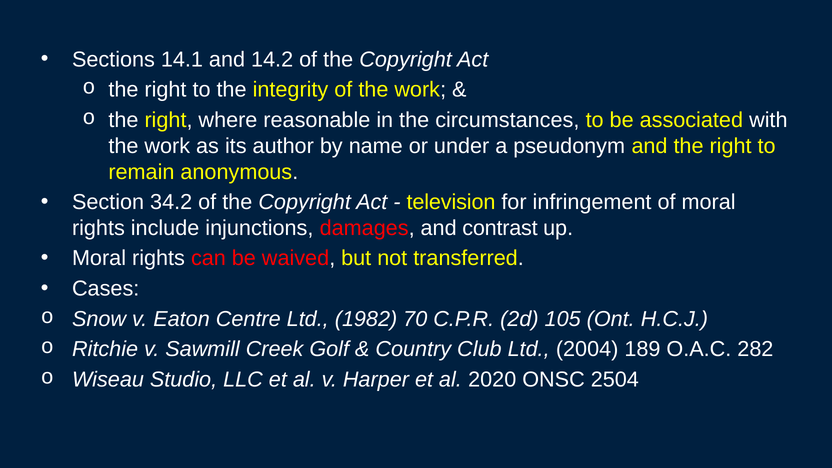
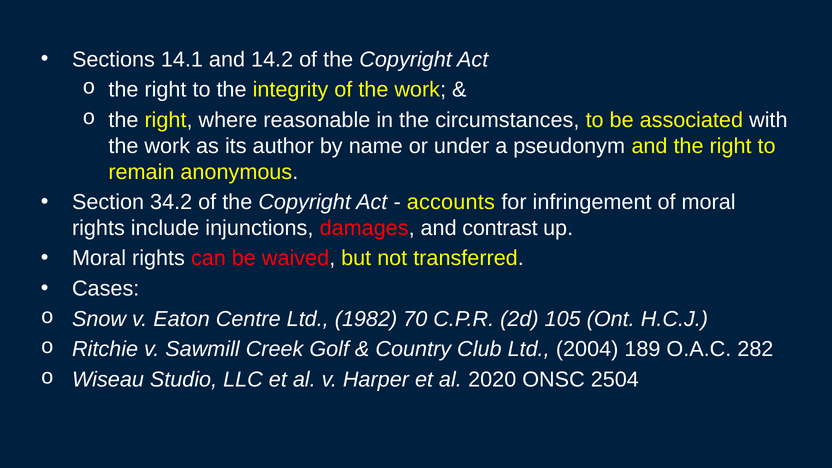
television: television -> accounts (451, 202)
